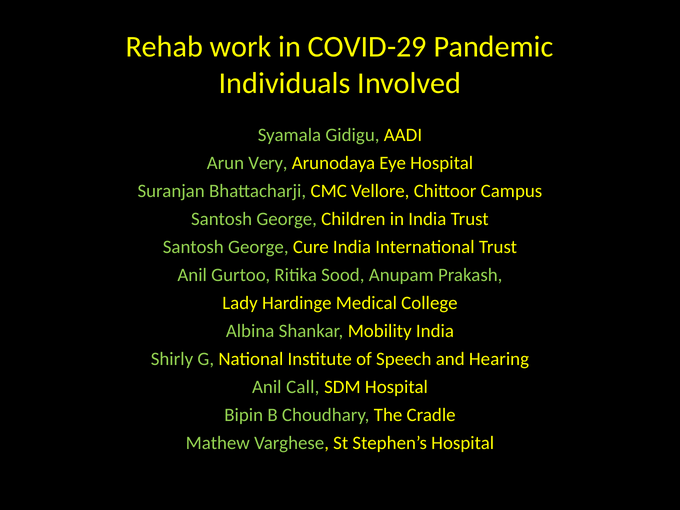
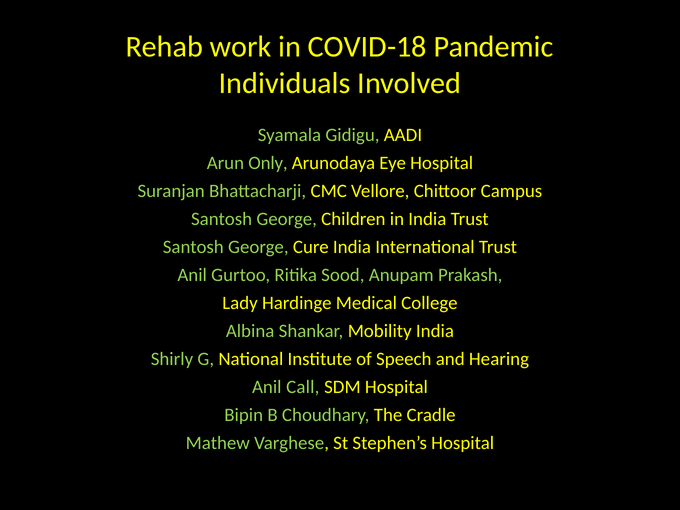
COVID-29: COVID-29 -> COVID-18 (367, 47)
Very: Very -> Only (268, 163)
